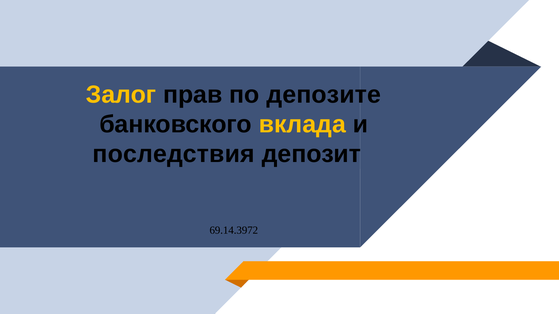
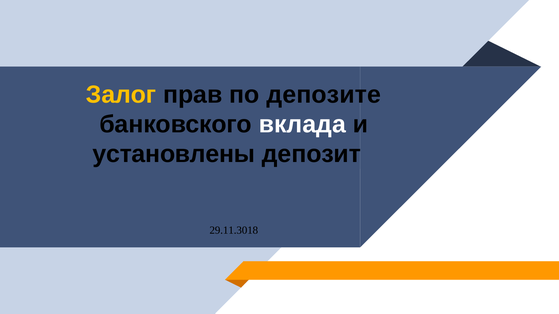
вклада colour: yellow -> white (302, 124)
последствия: последствия -> установлены (174, 154)
69.14.3972: 69.14.3972 -> 29.11.3018 (234, 231)
